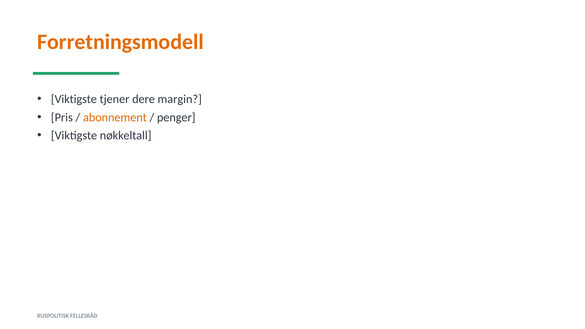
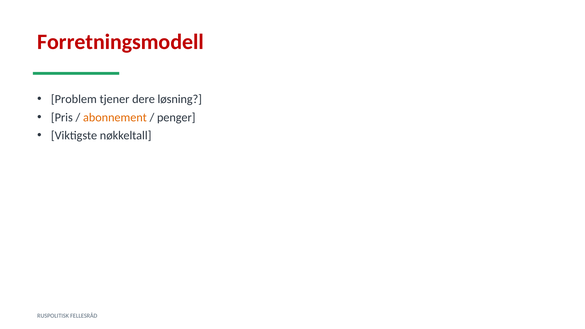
Forretningsmodell colour: orange -> red (121, 42)
Viktigste: Viktigste -> Problem (74, 99)
margin: margin -> løsning (180, 99)
